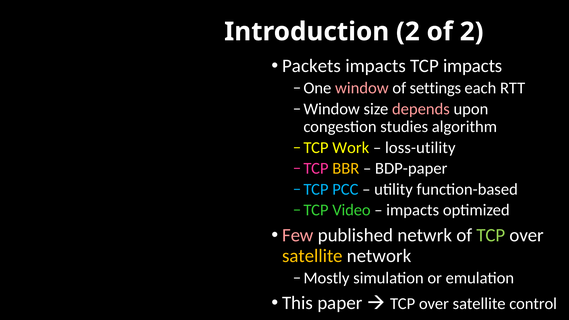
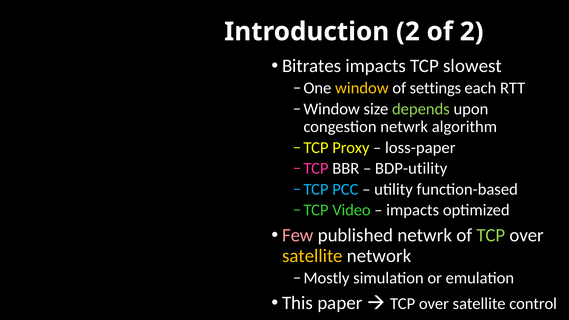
Packets: Packets -> Bitrates (312, 66)
TCP impacts: impacts -> slowest (473, 66)
window colour: pink -> yellow (362, 88)
depends colour: pink -> light green (421, 109)
congestion studies: studies -> netwrk (404, 127)
Work: Work -> Proxy (351, 148)
loss-utility: loss-utility -> loss-paper (420, 148)
BBR colour: yellow -> white (346, 168)
BDP-paper: BDP-paper -> BDP-utility (411, 168)
